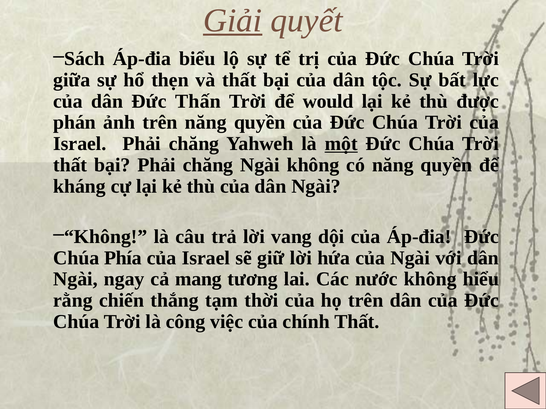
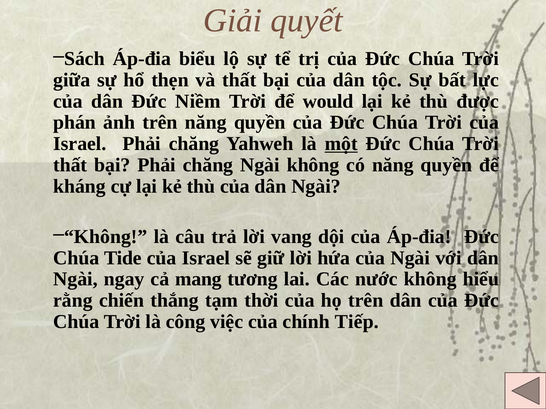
Giải underline: present -> none (233, 21)
Thấn: Thấn -> Niềm (198, 101)
Phía: Phía -> Tide (123, 258)
chính Thất: Thất -> Tiếp (357, 322)
